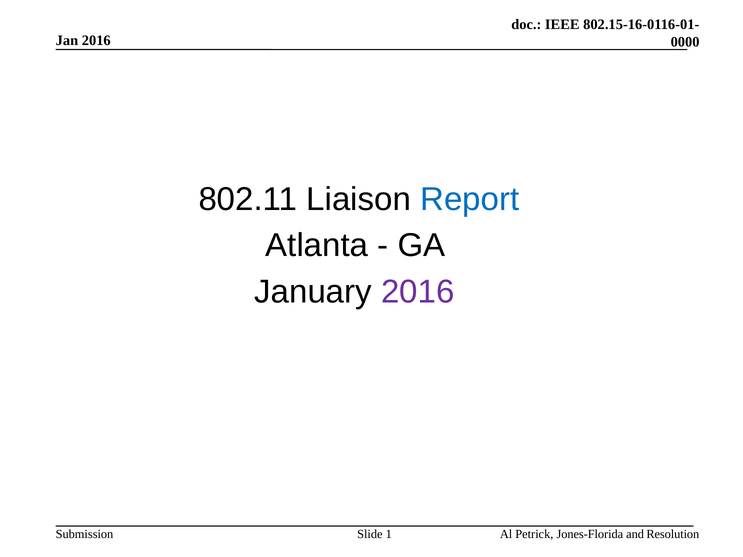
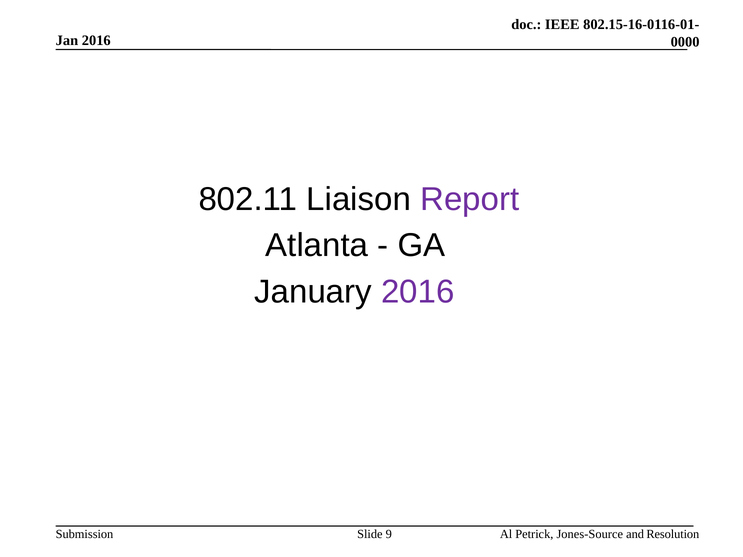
Report colour: blue -> purple (470, 199)
Jones-Florida: Jones-Florida -> Jones-Source (590, 534)
1: 1 -> 9 (389, 534)
